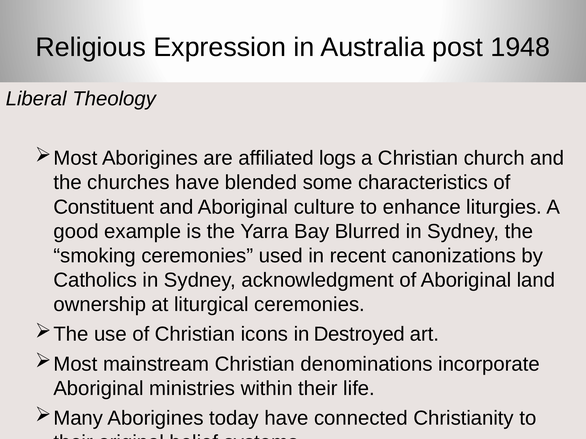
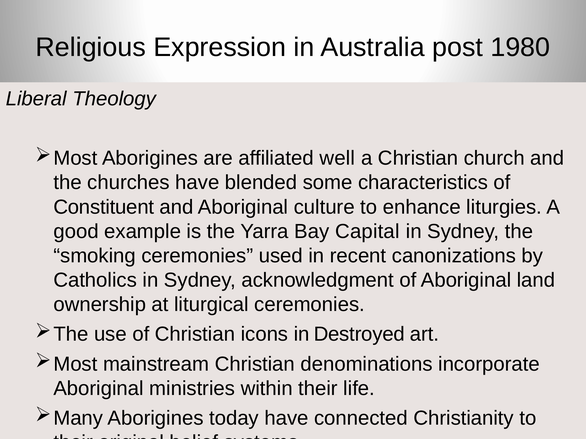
1948: 1948 -> 1980 (520, 47)
logs: logs -> well (337, 158)
Blurred: Blurred -> Capital (367, 232)
